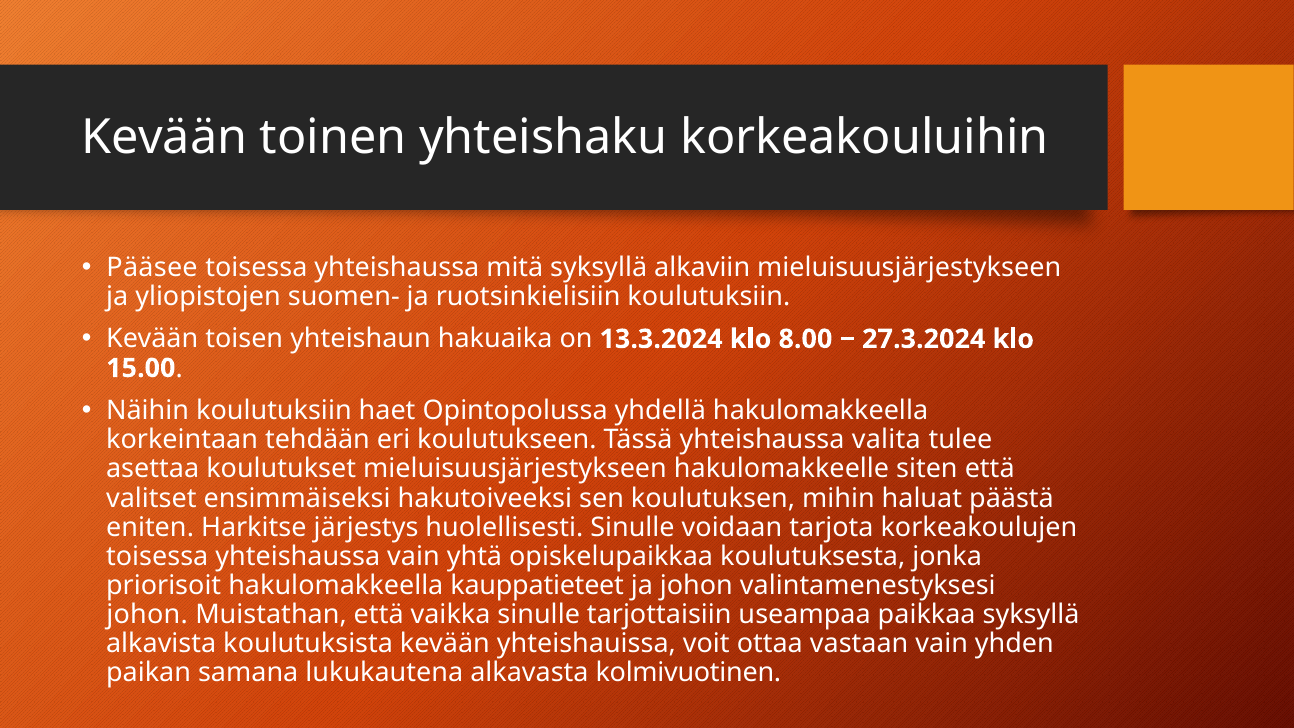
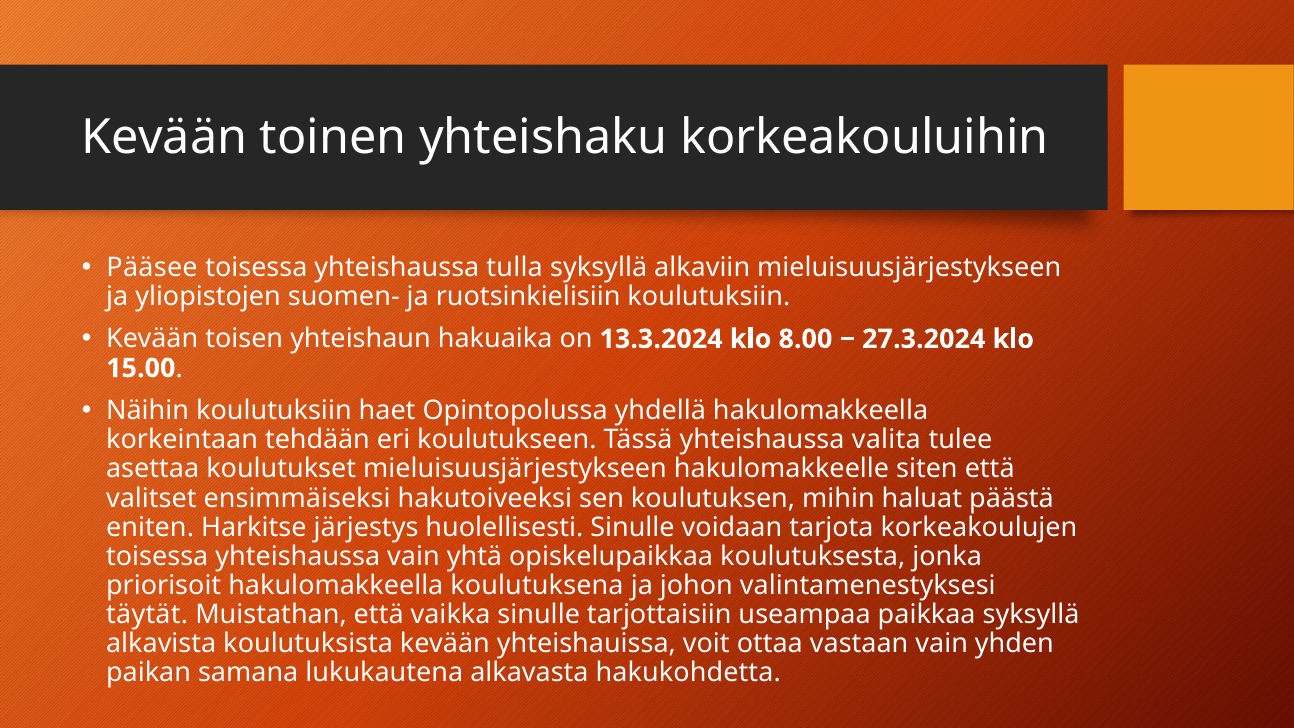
mitä: mitä -> tulla (515, 267)
kauppatieteet: kauppatieteet -> koulutuksena (537, 585)
johon: johon -> täytät (147, 615)
kolmivuotinen: kolmivuotinen -> hakukohdetta (688, 673)
